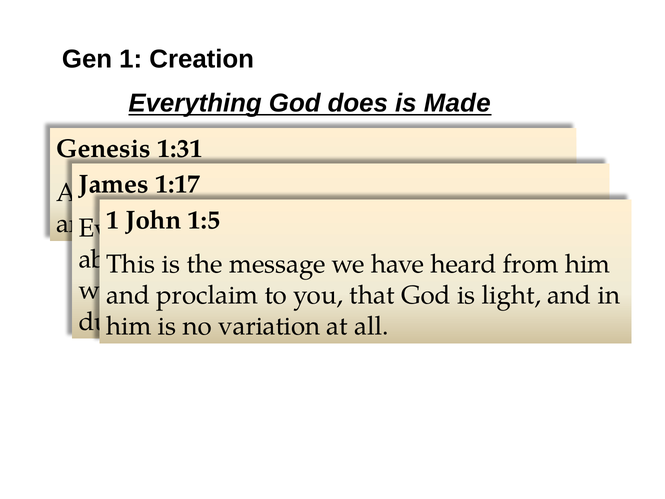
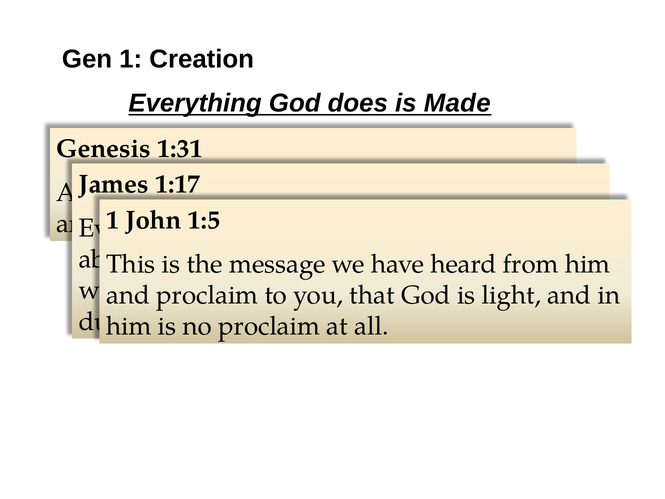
variation: variation -> proclaim (269, 326)
